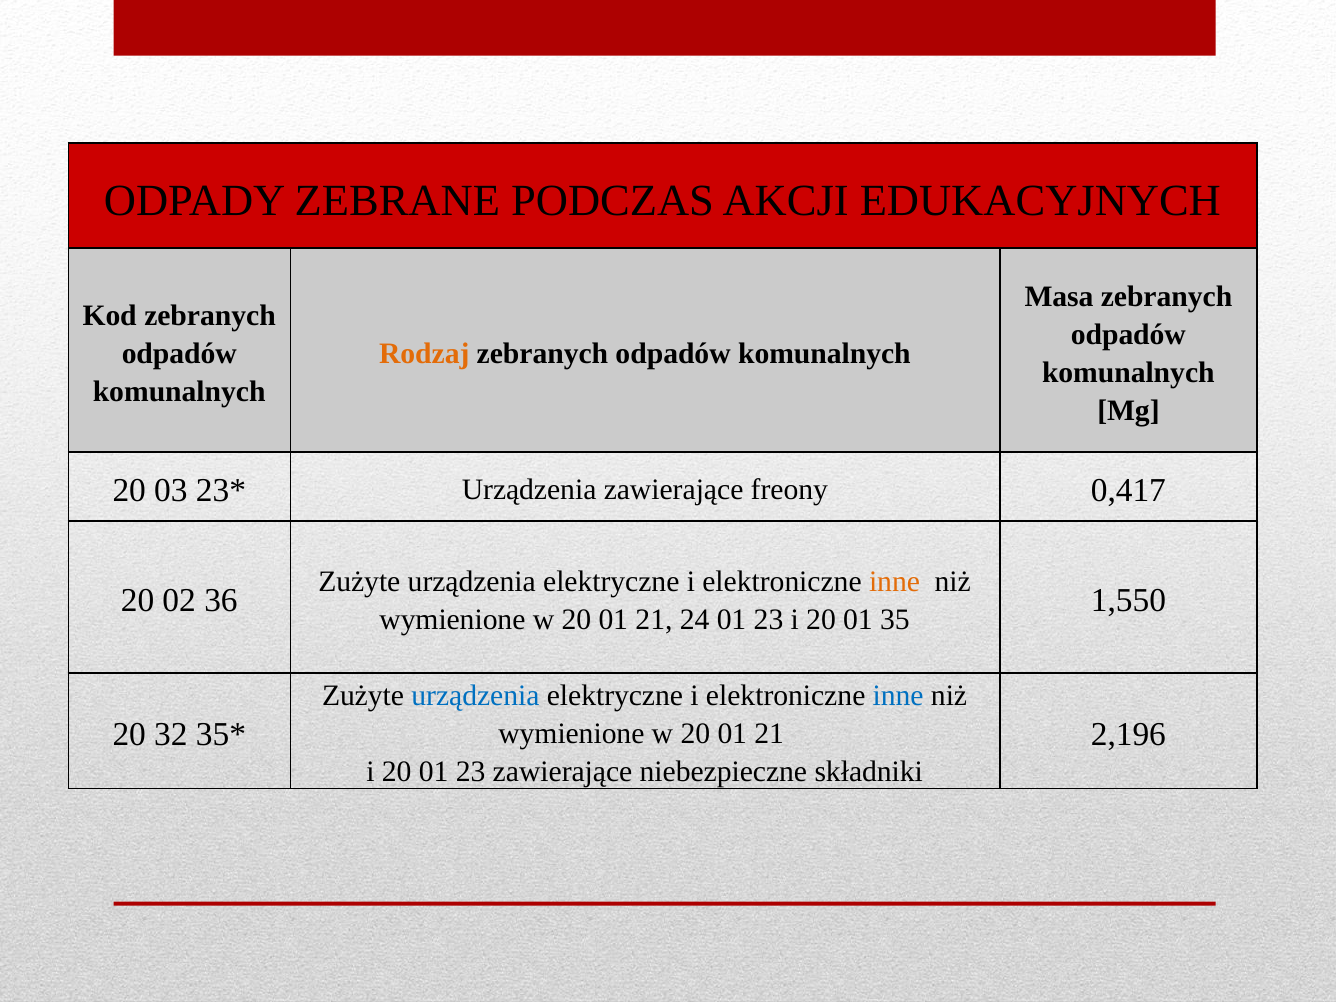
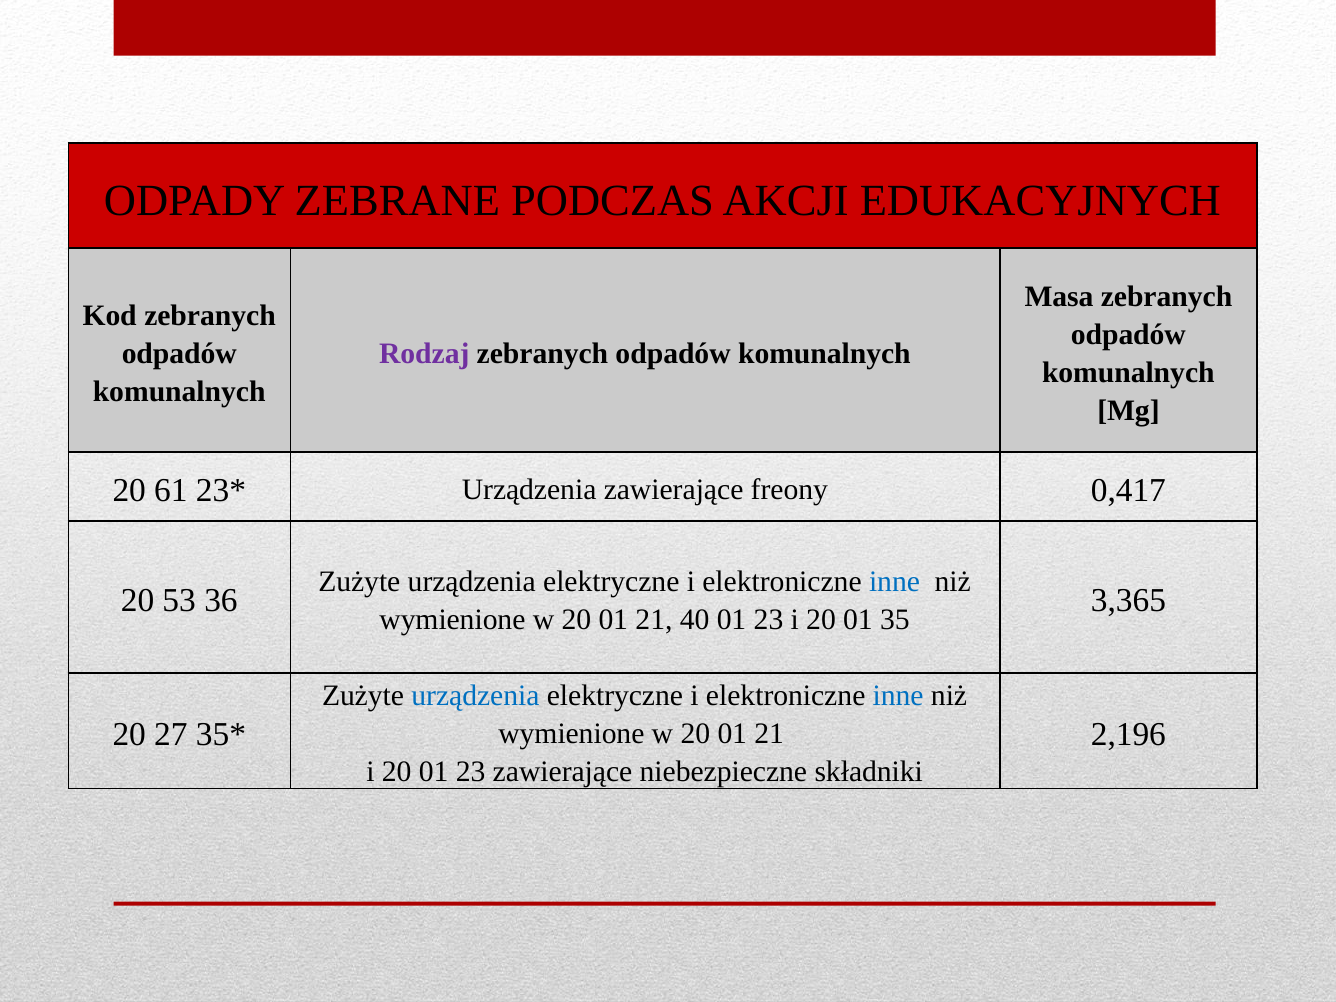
Rodzaj colour: orange -> purple (424, 353)
03: 03 -> 61 (171, 490)
inne colour: orange -> blue (894, 581)
02: 02 -> 53 (179, 601)
1,550: 1,550 -> 3,365 (1128, 601)
24: 24 -> 40 (695, 619)
32: 32 -> 27 (171, 735)
